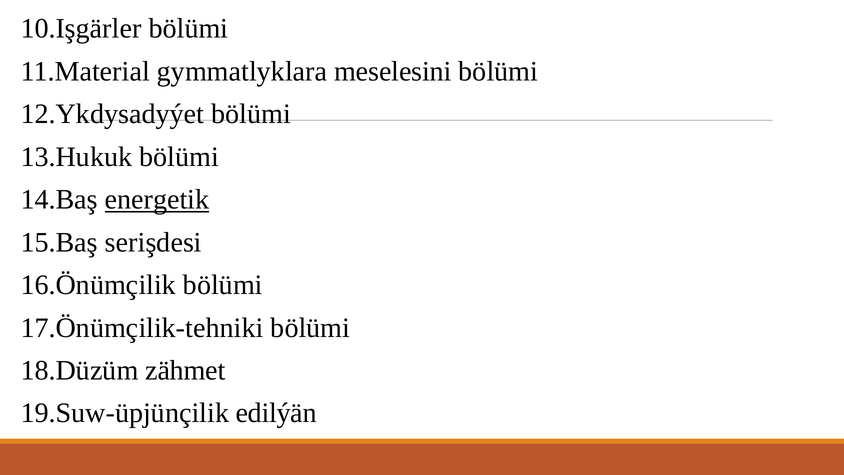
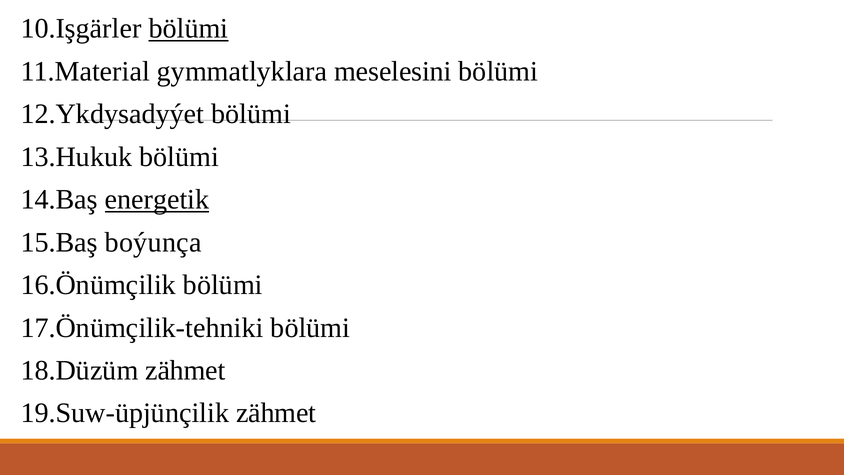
bölümi underline: none -> present (188, 29)
serişdesi: serişdesi -> boýunça (153, 242)
19.Suw-üpjünçilik edilýän: edilýän -> zähmet (276, 413)
